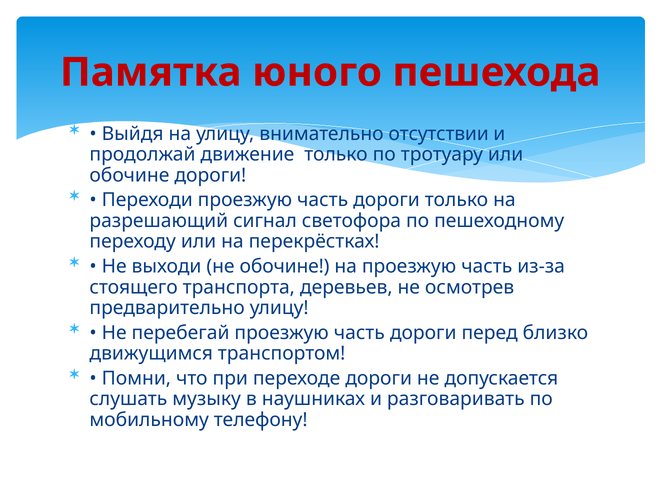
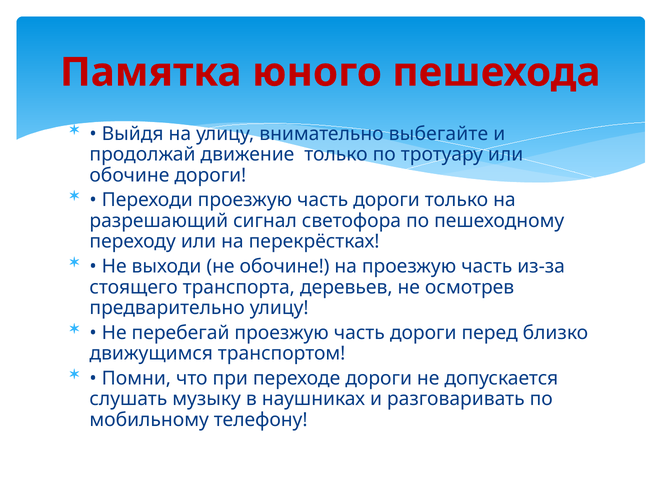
отсутствии: отсутствии -> выбегайте (438, 134)
